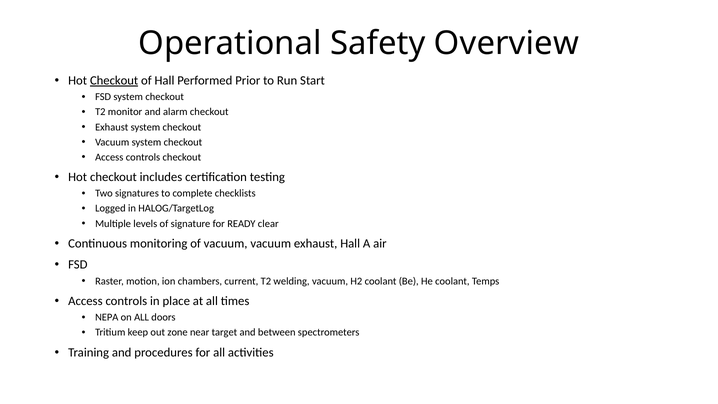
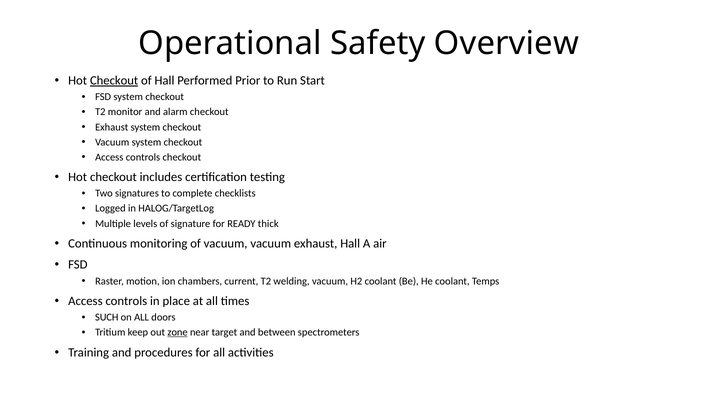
clear: clear -> thick (268, 223)
NEPA: NEPA -> SUCH (107, 317)
zone underline: none -> present (178, 332)
